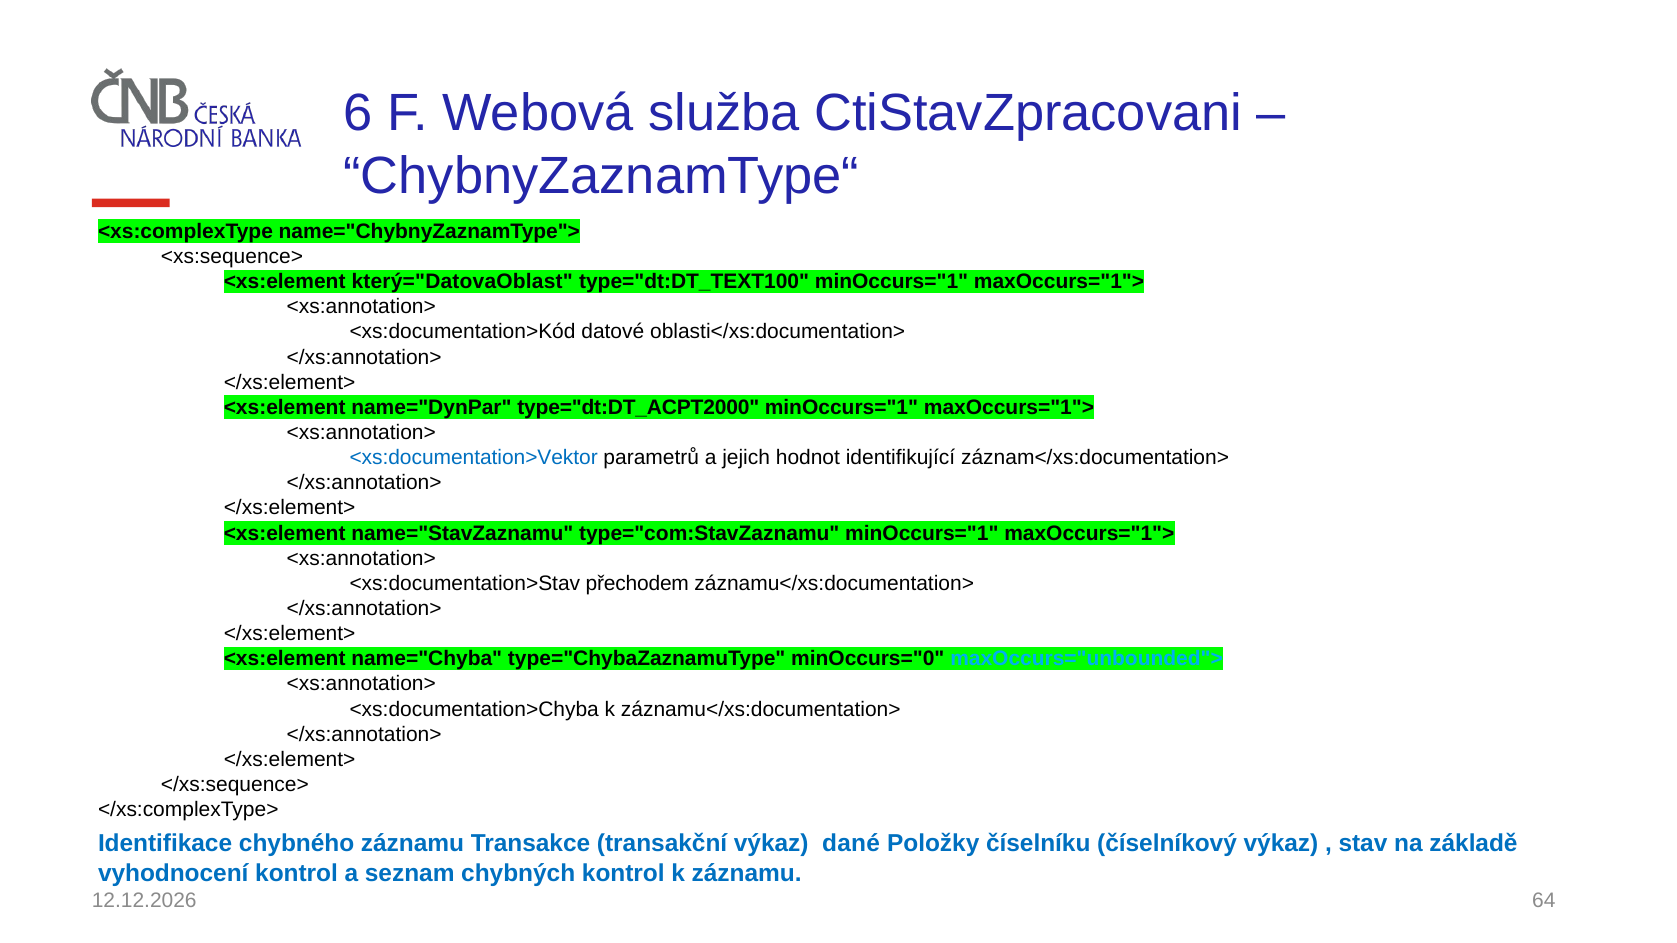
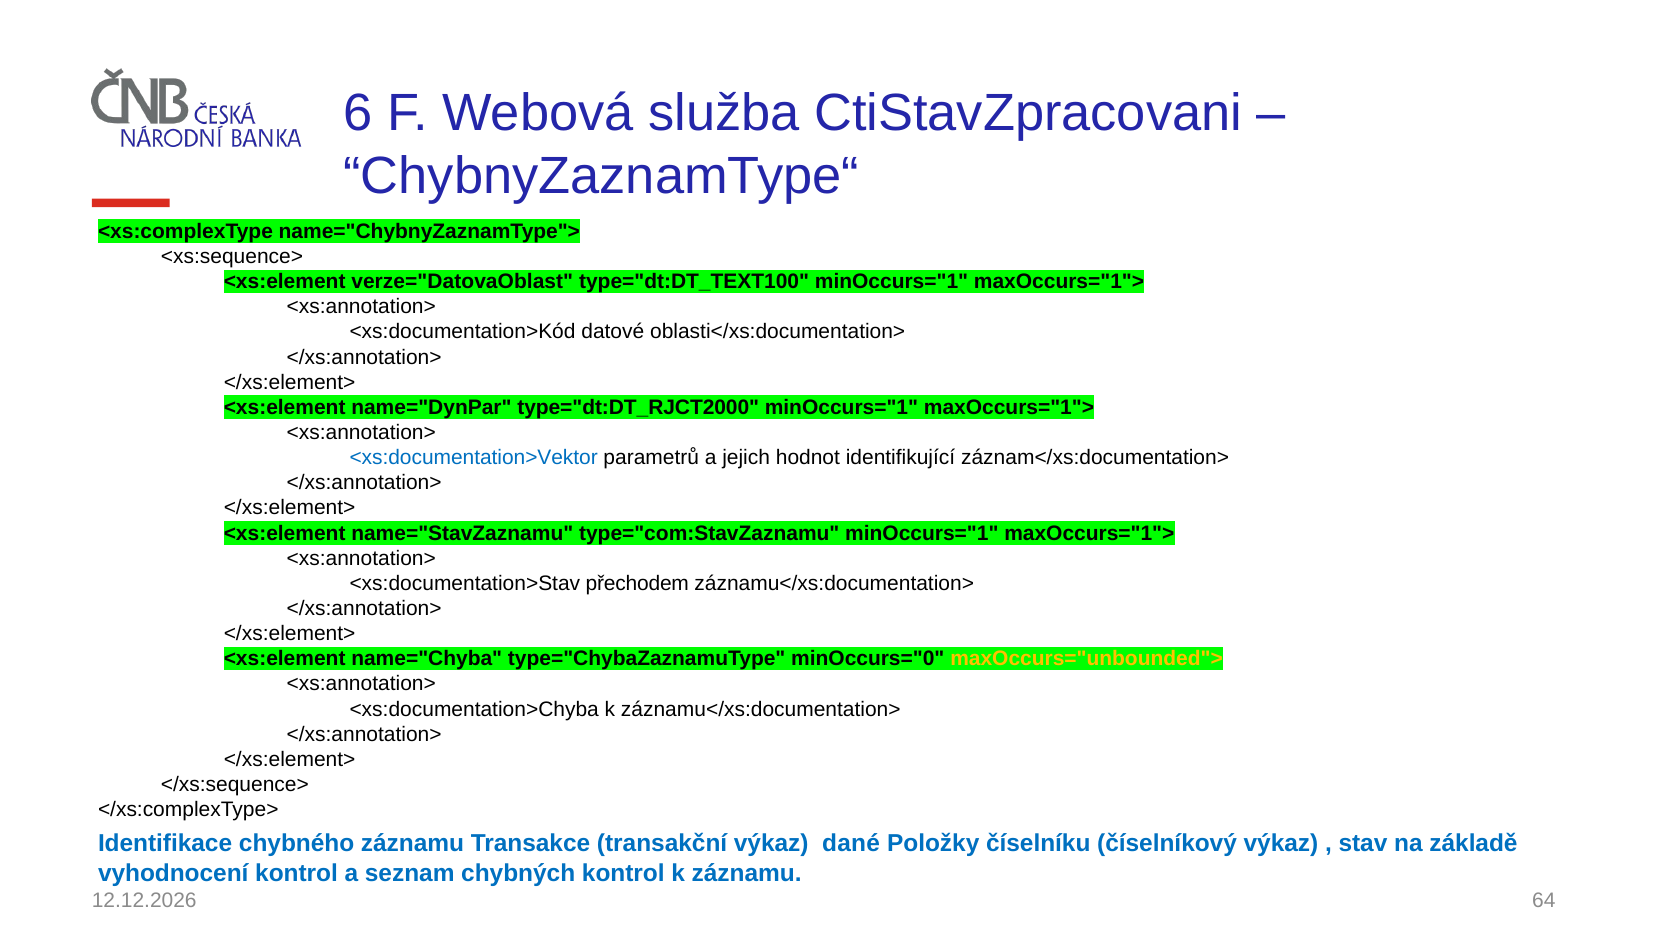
který="DatovaOblast: který="DatovaOblast -> verze="DatovaOblast (462, 282)
type="dt:DT_ACPT2000: type="dt:DT_ACPT2000 -> type="dt:DT_RJCT2000 (638, 408)
maxOccurs="unbounded"> colour: light blue -> yellow (1087, 659)
